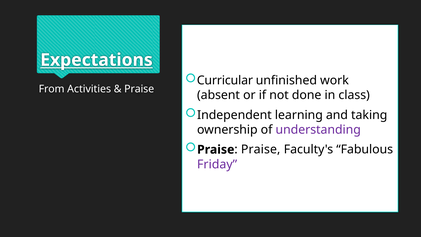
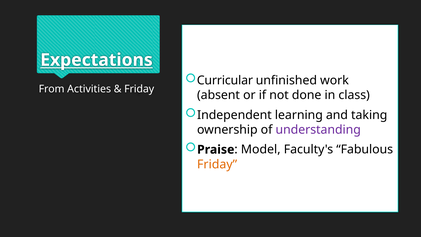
Praise: Praise -> Friday (139, 89)
Praise: Praise -> Model (261, 149)
Friday colour: purple -> orange (217, 164)
